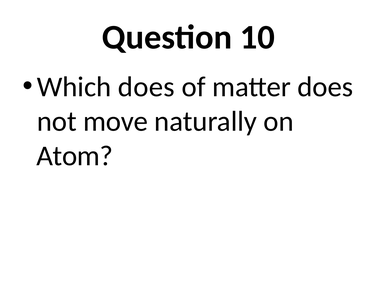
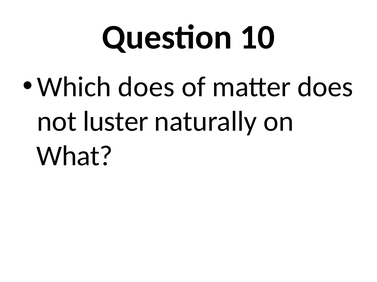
move: move -> luster (116, 122)
Atom: Atom -> What (75, 156)
